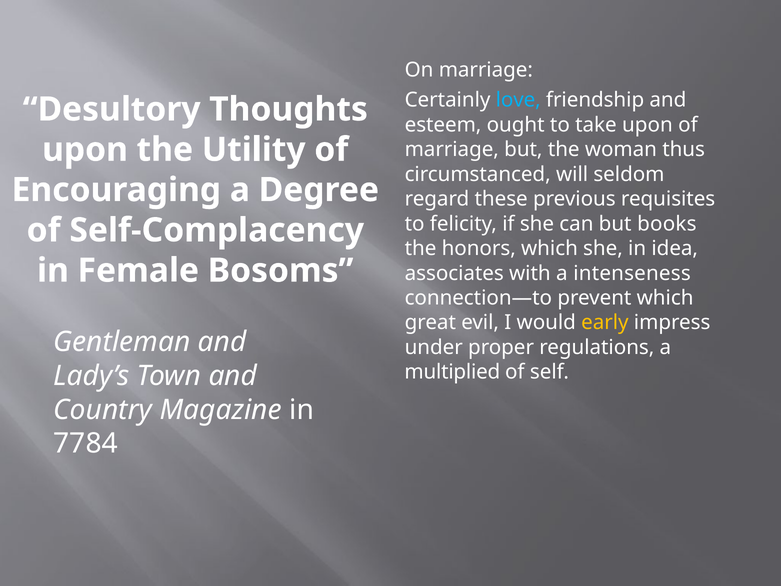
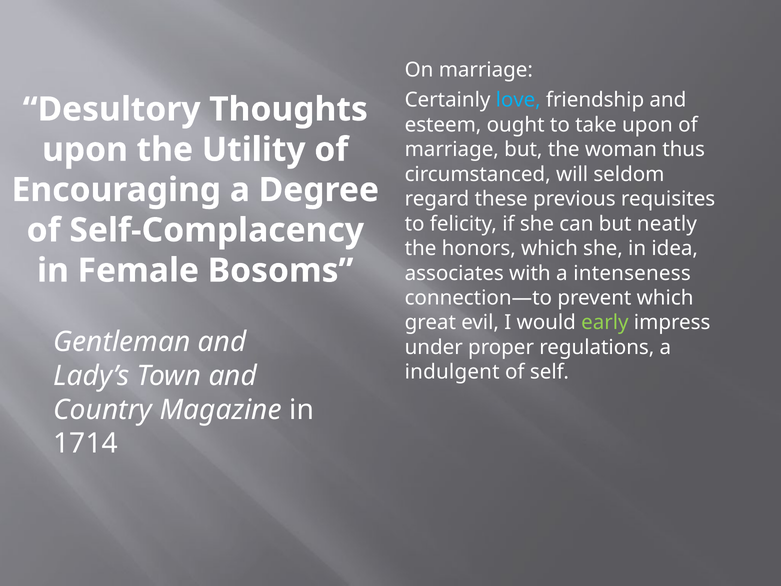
books: books -> neatly (667, 224)
early colour: yellow -> light green (605, 323)
multiplied: multiplied -> indulgent (452, 372)
7784: 7784 -> 1714 (86, 443)
